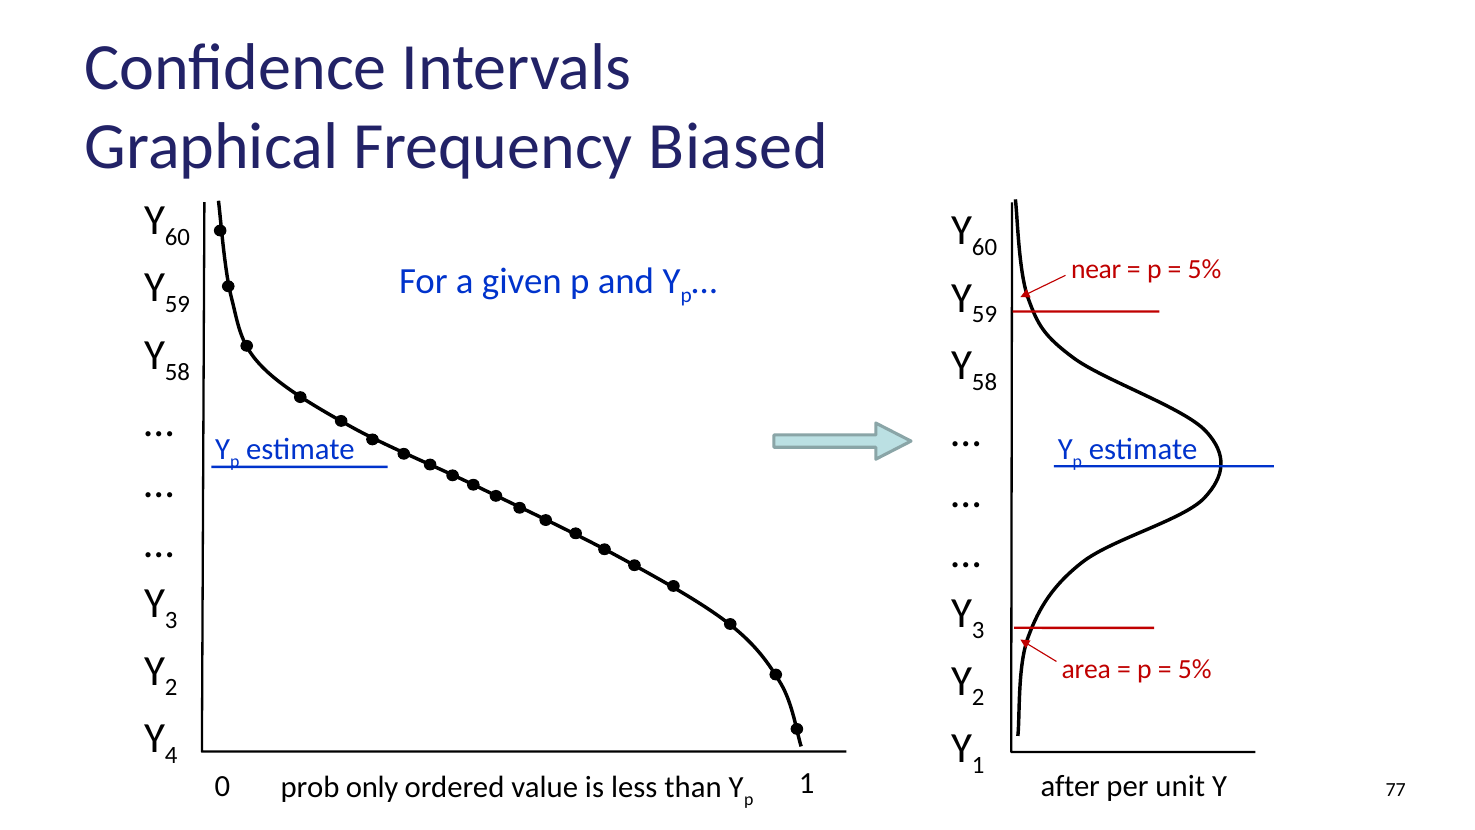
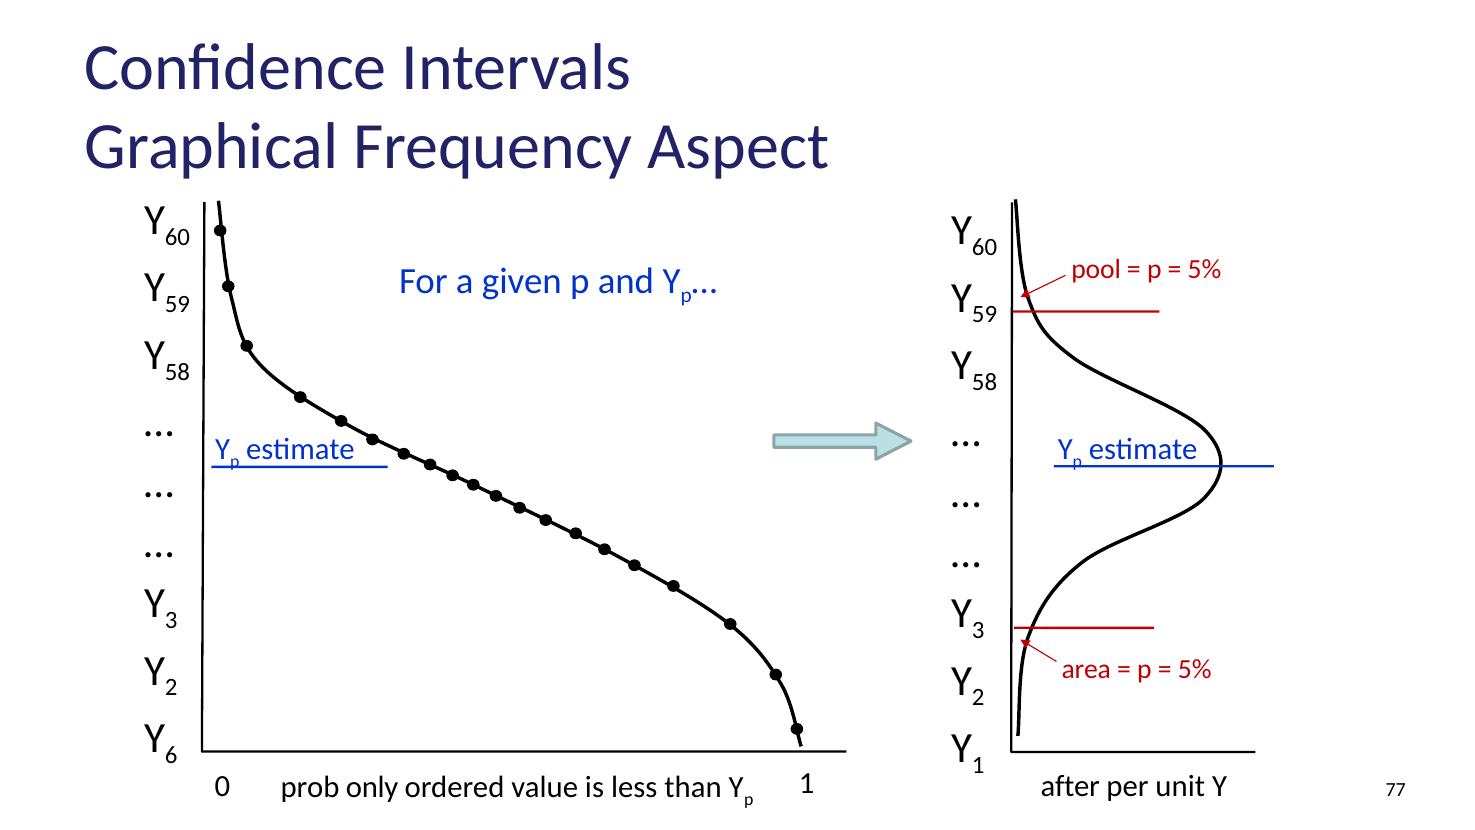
Biased: Biased -> Aspect (738, 147)
near: near -> pool (1096, 270)
4: 4 -> 6 (171, 755)
